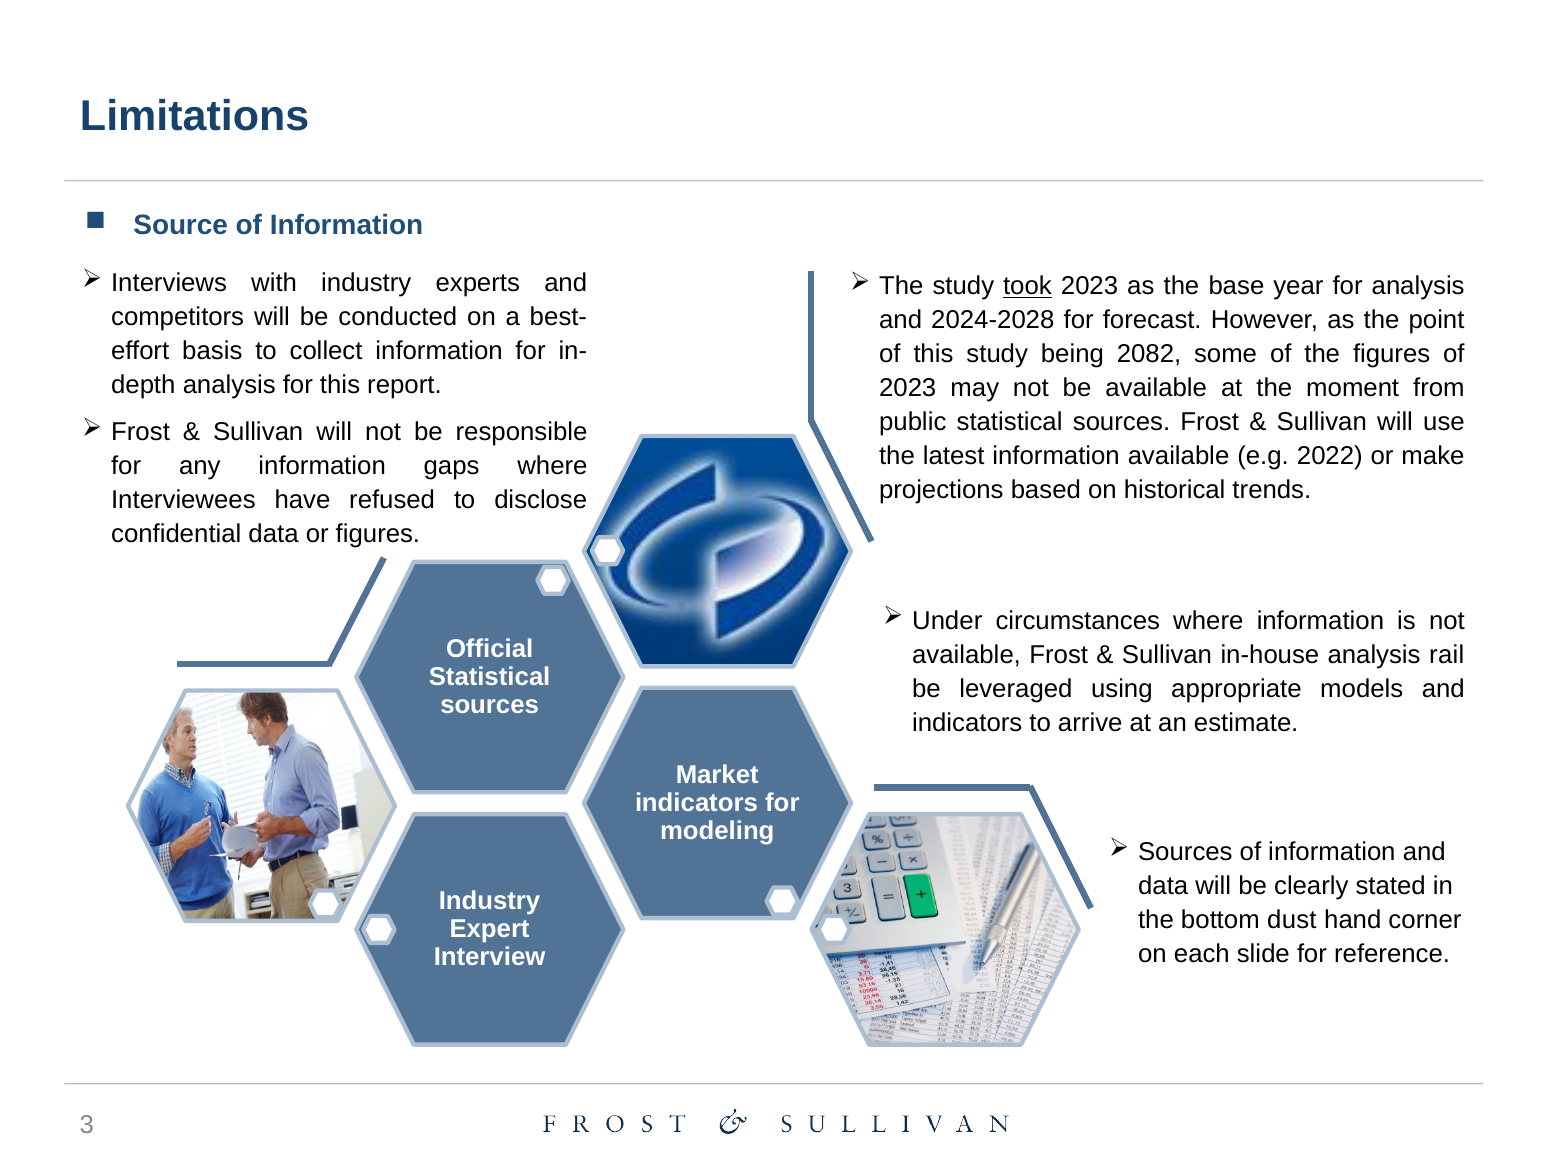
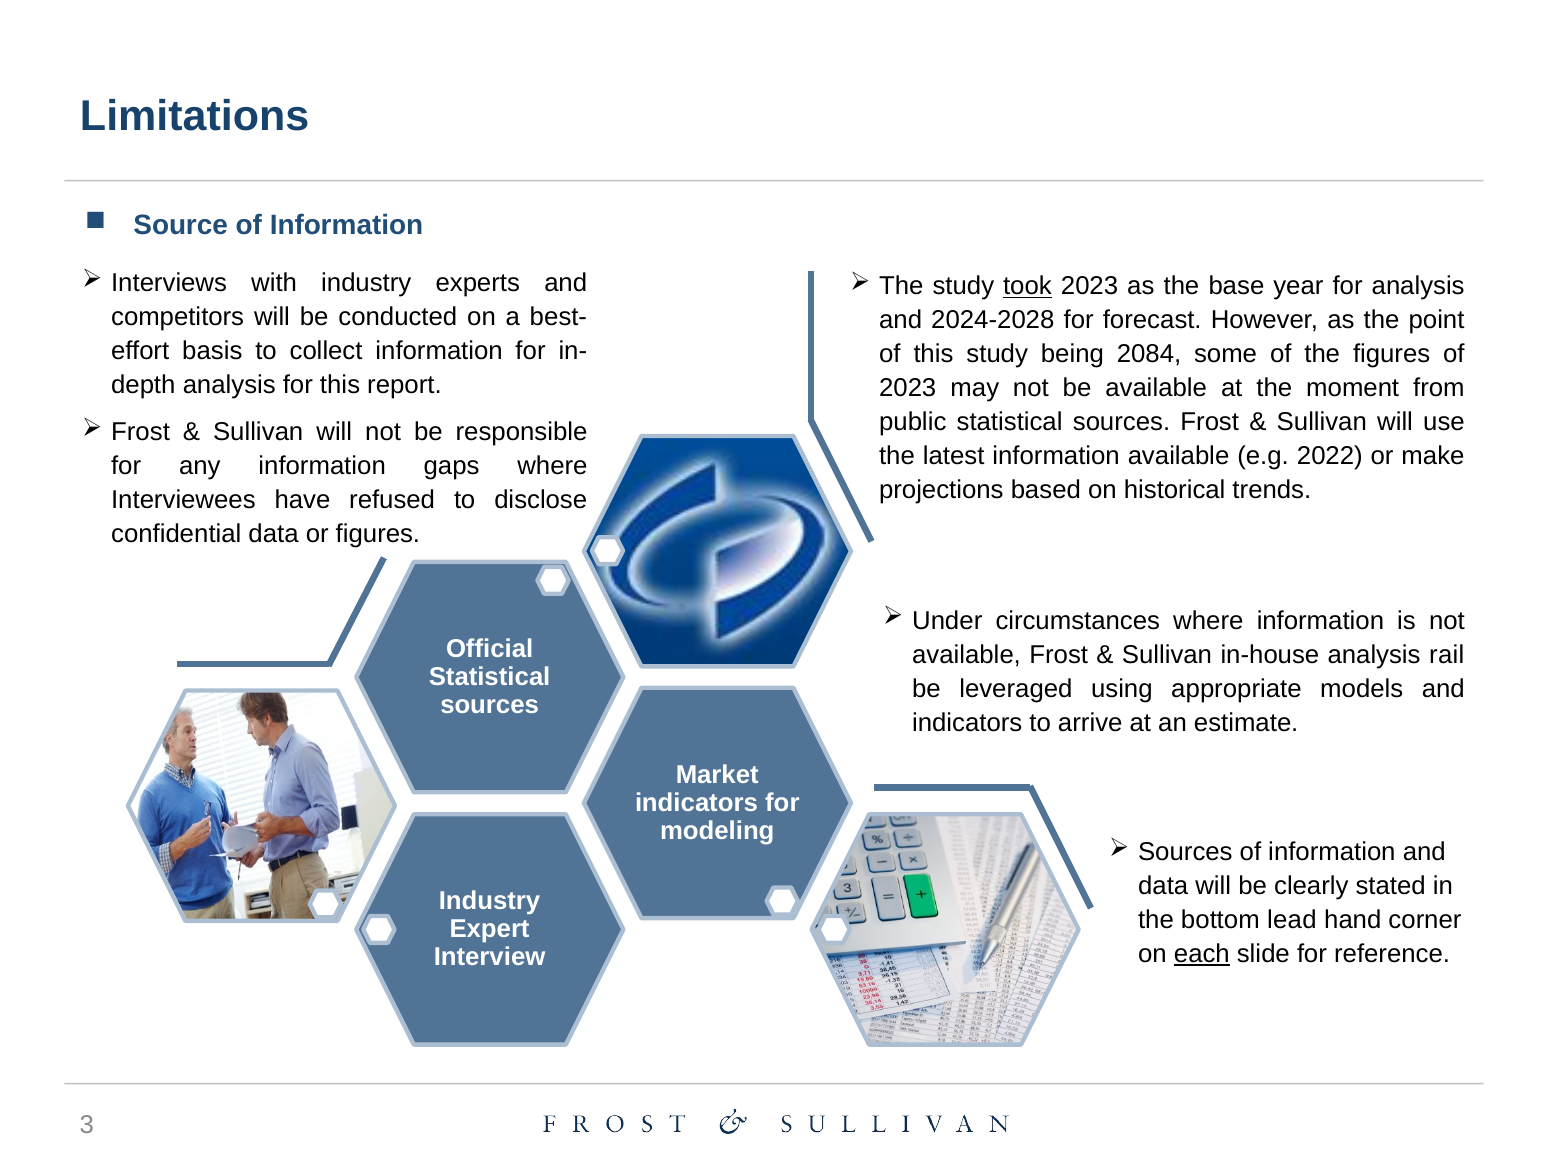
2082: 2082 -> 2084 (1149, 354)
dust: dust -> lead (1292, 920)
each underline: none -> present (1202, 954)
